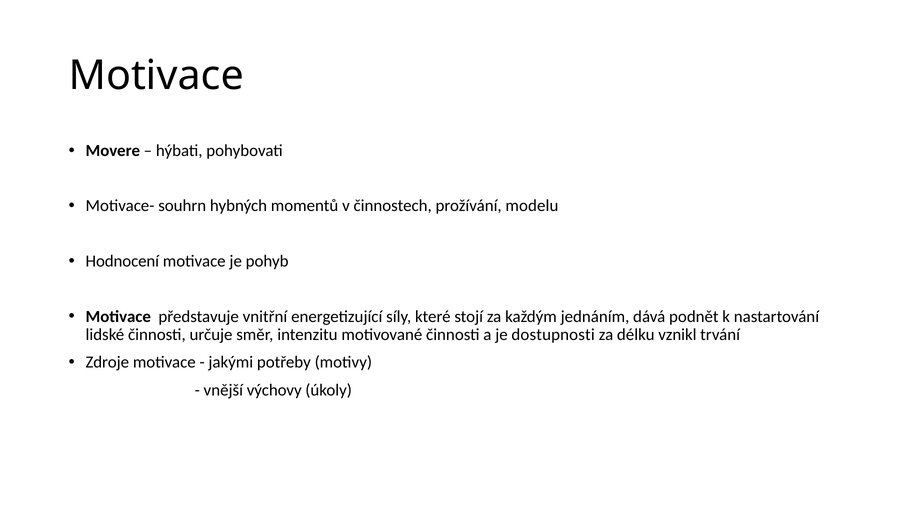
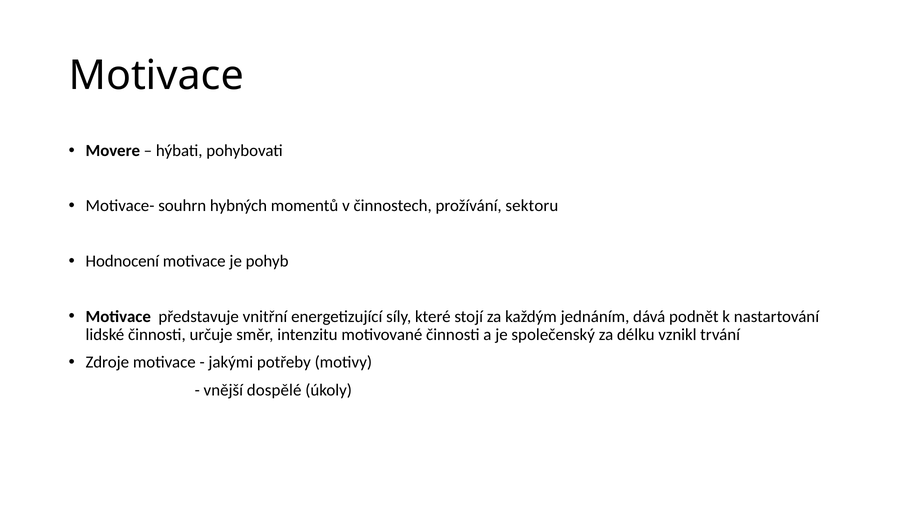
modelu: modelu -> sektoru (532, 206)
dostupnosti: dostupnosti -> společenský (553, 335)
výchovy: výchovy -> dospělé (274, 390)
